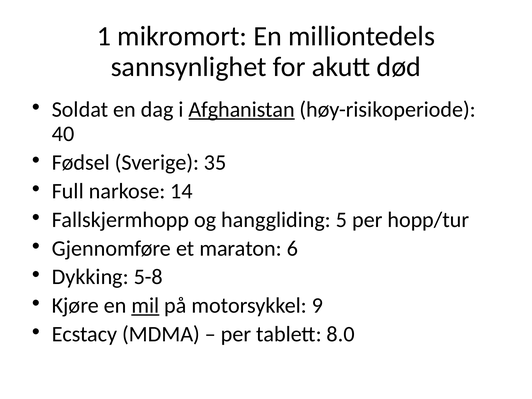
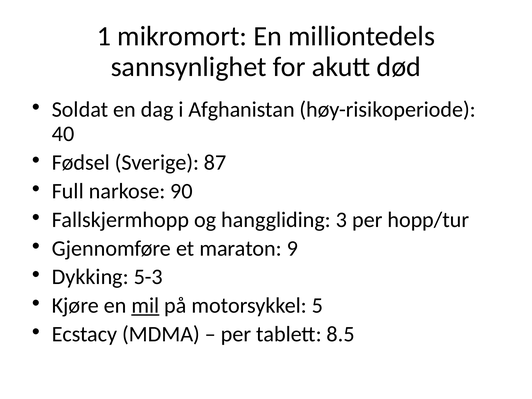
Afghanistan underline: present -> none (242, 110)
35: 35 -> 87 (215, 163)
14: 14 -> 90 (182, 191)
5: 5 -> 3 (341, 220)
6: 6 -> 9 (292, 248)
5-8: 5-8 -> 5-3 (148, 277)
9: 9 -> 5 (317, 306)
8.0: 8.0 -> 8.5 (341, 334)
